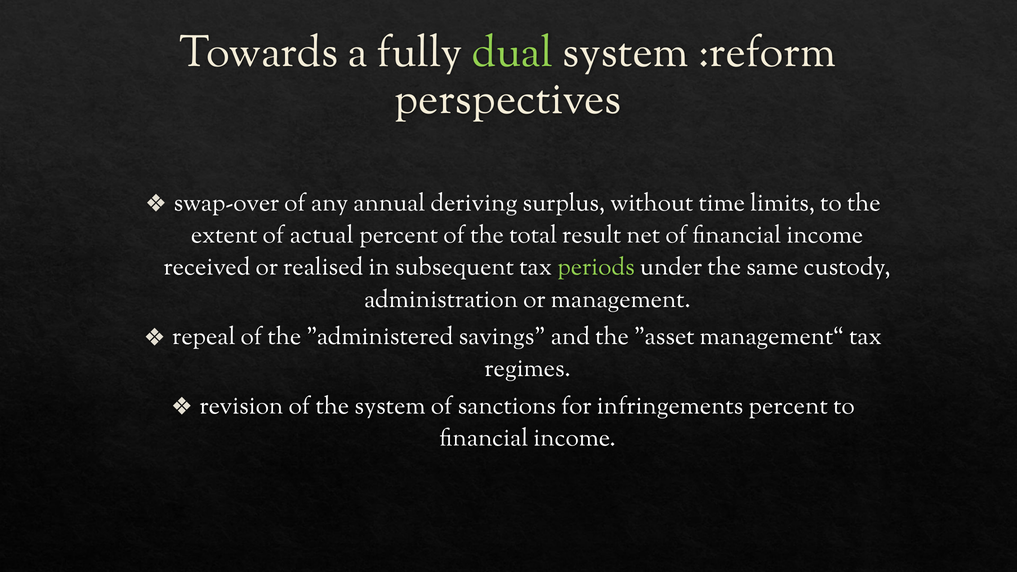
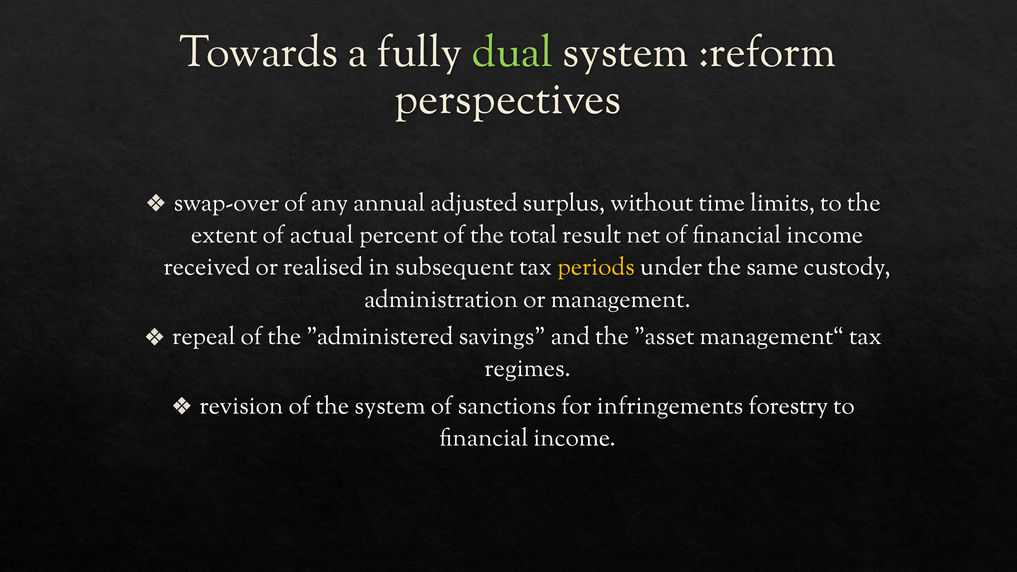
deriving: deriving -> adjusted (474, 203)
periods colour: light green -> yellow (596, 267)
infringements percent: percent -> forestry (788, 406)
